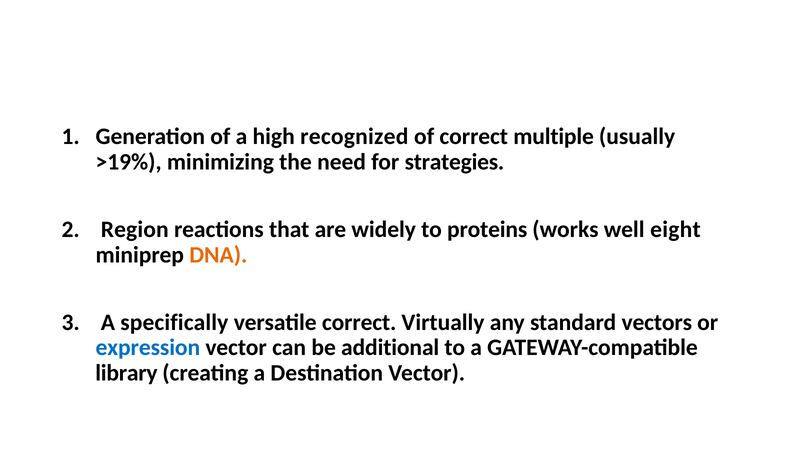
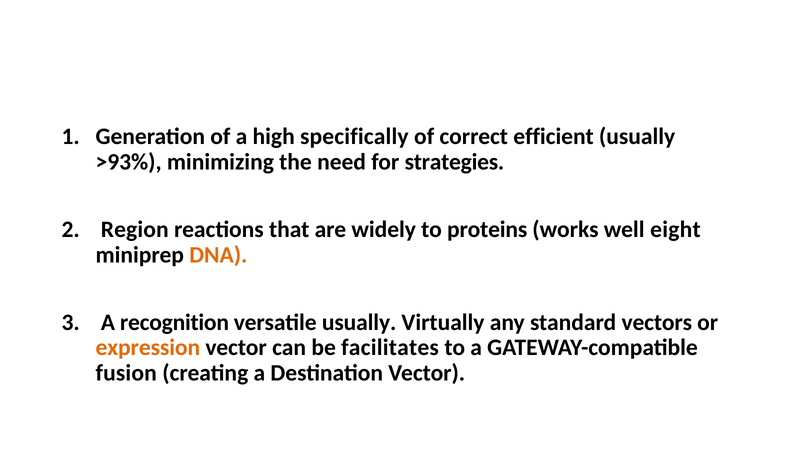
recognized: recognized -> specifically (354, 136)
multiple: multiple -> efficient (554, 136)
>19%: >19% -> >93% (129, 162)
specifically: specifically -> recognition (174, 322)
versatile correct: correct -> usually (359, 322)
expression colour: blue -> orange (148, 348)
additional: additional -> facilitates (390, 348)
library: library -> fusion (126, 373)
